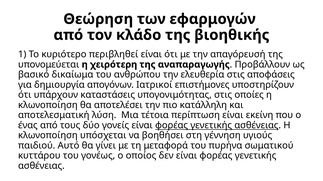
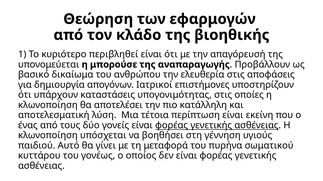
χειρότερη: χειρότερη -> μπορούσε (114, 65)
